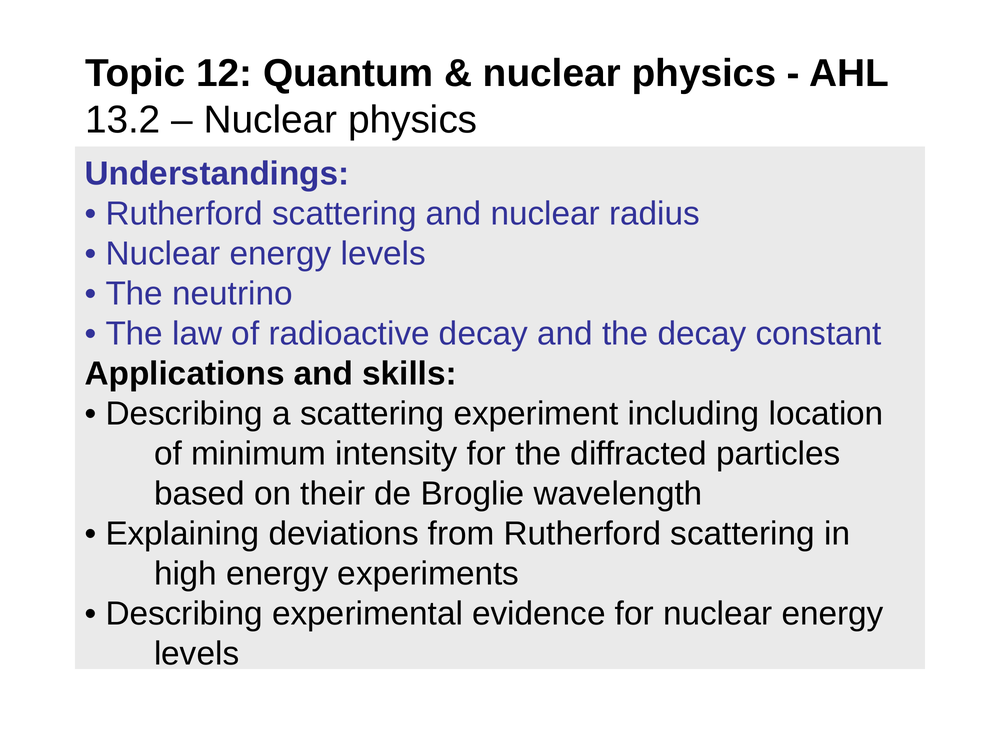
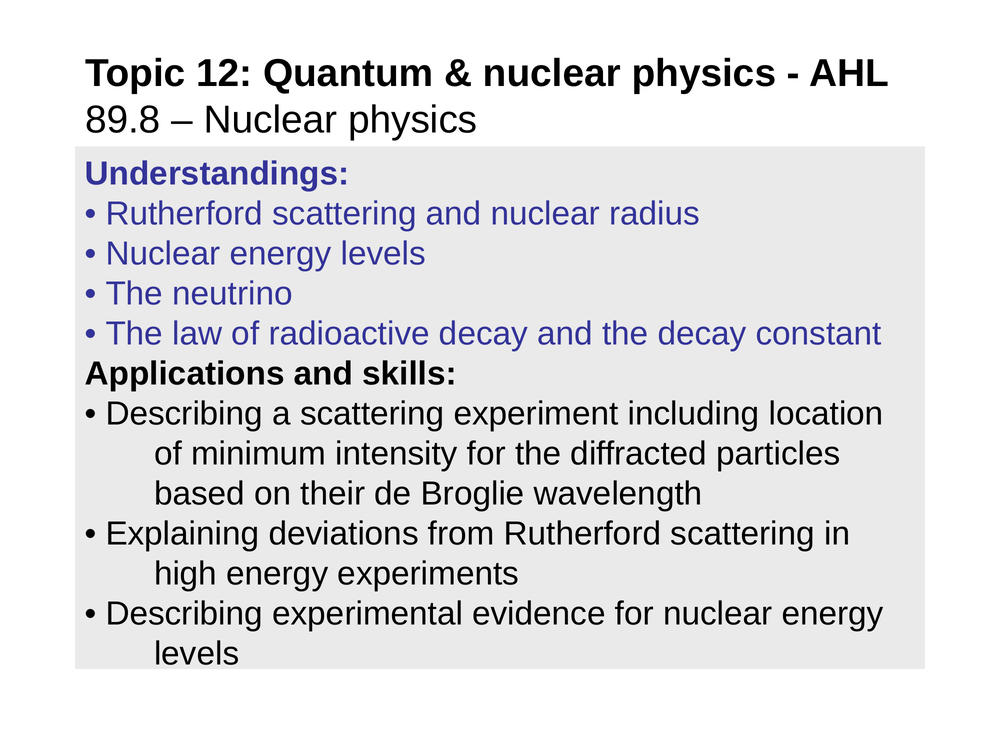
13.2: 13.2 -> 89.8 (123, 120)
